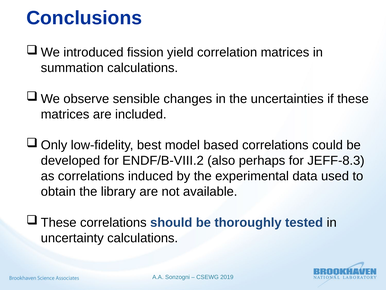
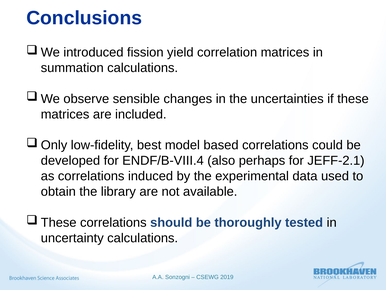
ENDF/B-VIII.2: ENDF/B-VIII.2 -> ENDF/B-VIII.4 (163, 160)
JEFF-8.3: JEFF-8.3 -> JEFF-2.1 (336, 160)
